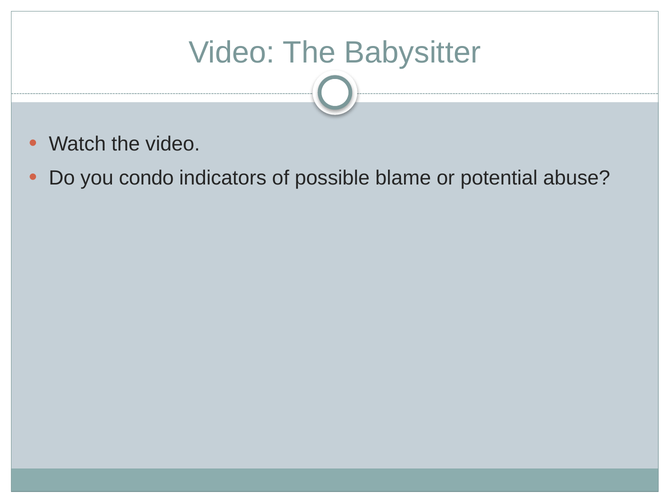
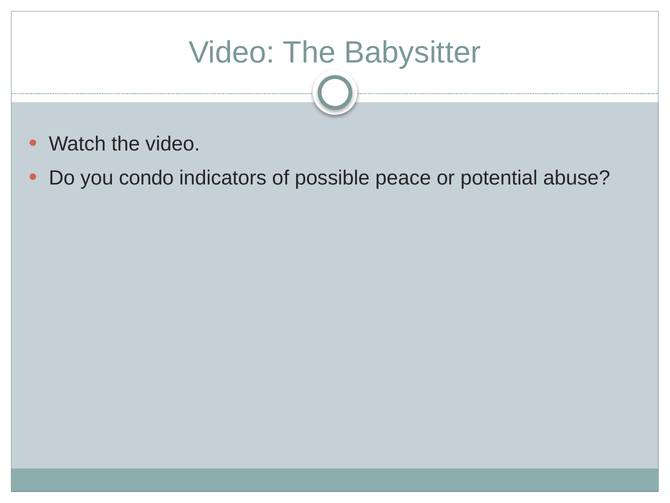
blame: blame -> peace (403, 178)
